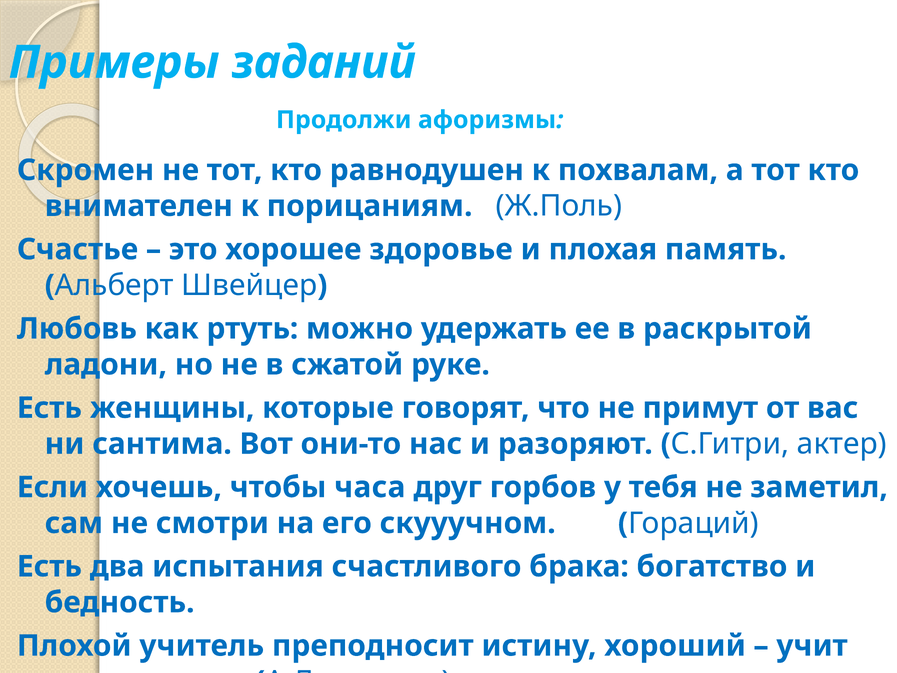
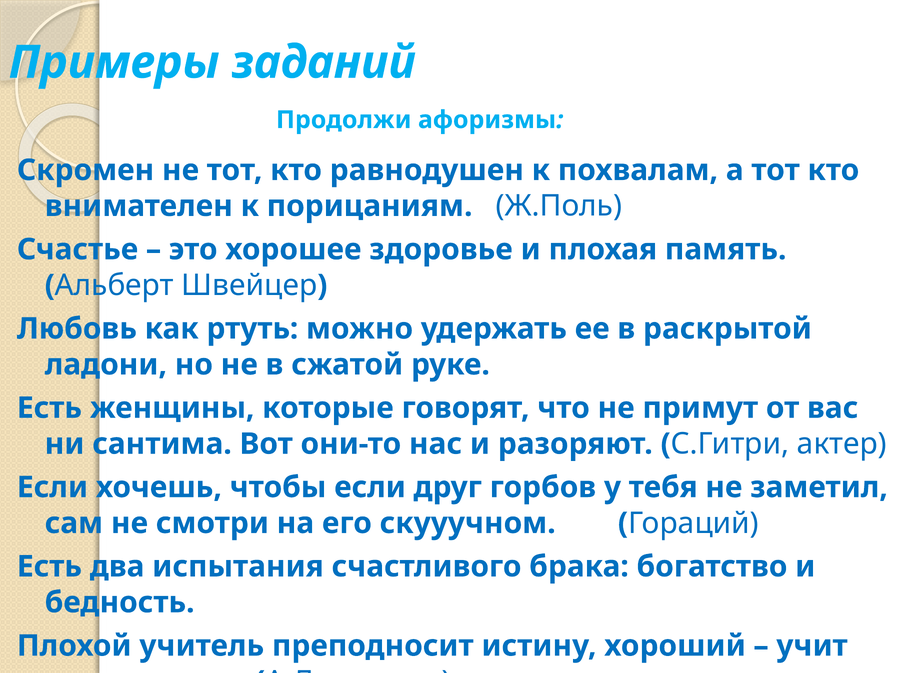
чтобы часа: часа -> если (370, 487)
